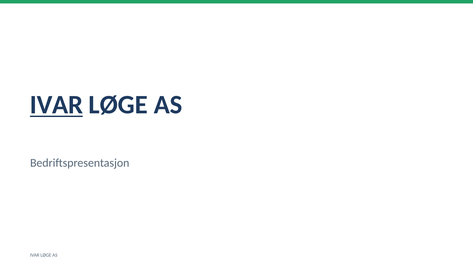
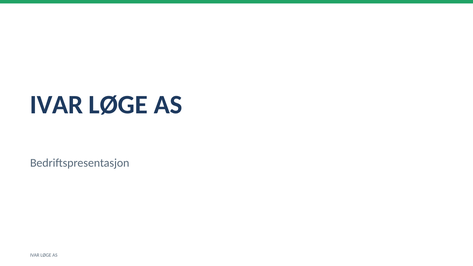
IVAR underline: present -> none (56, 105)
